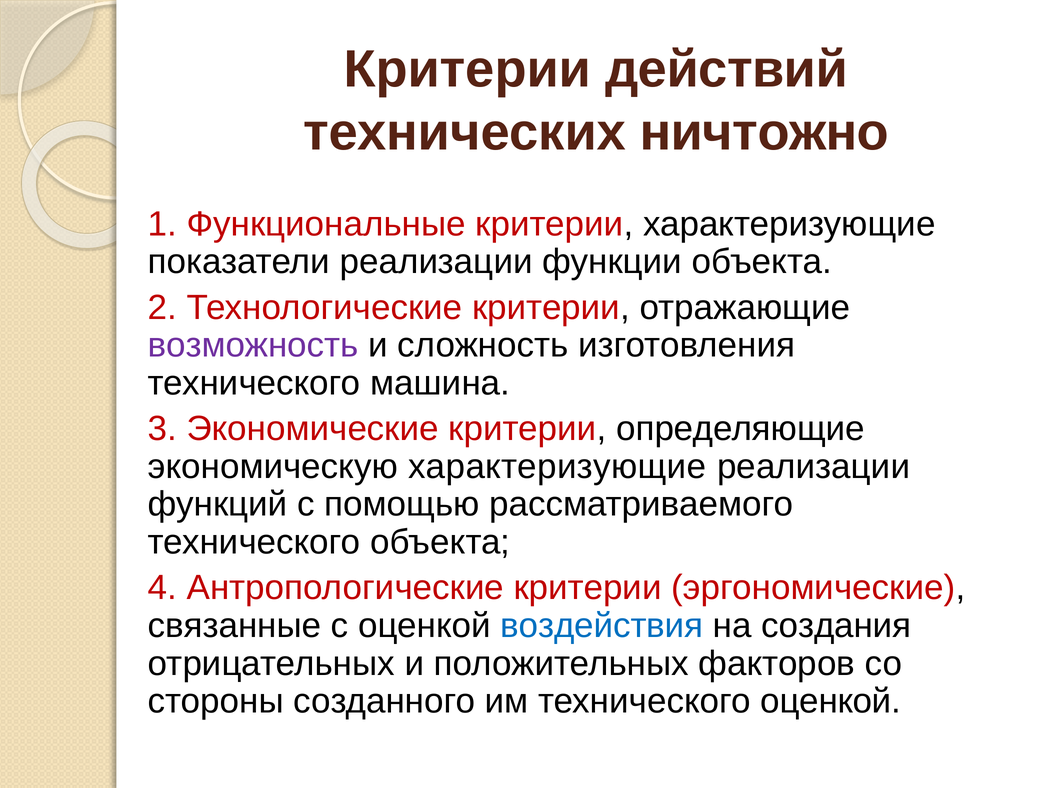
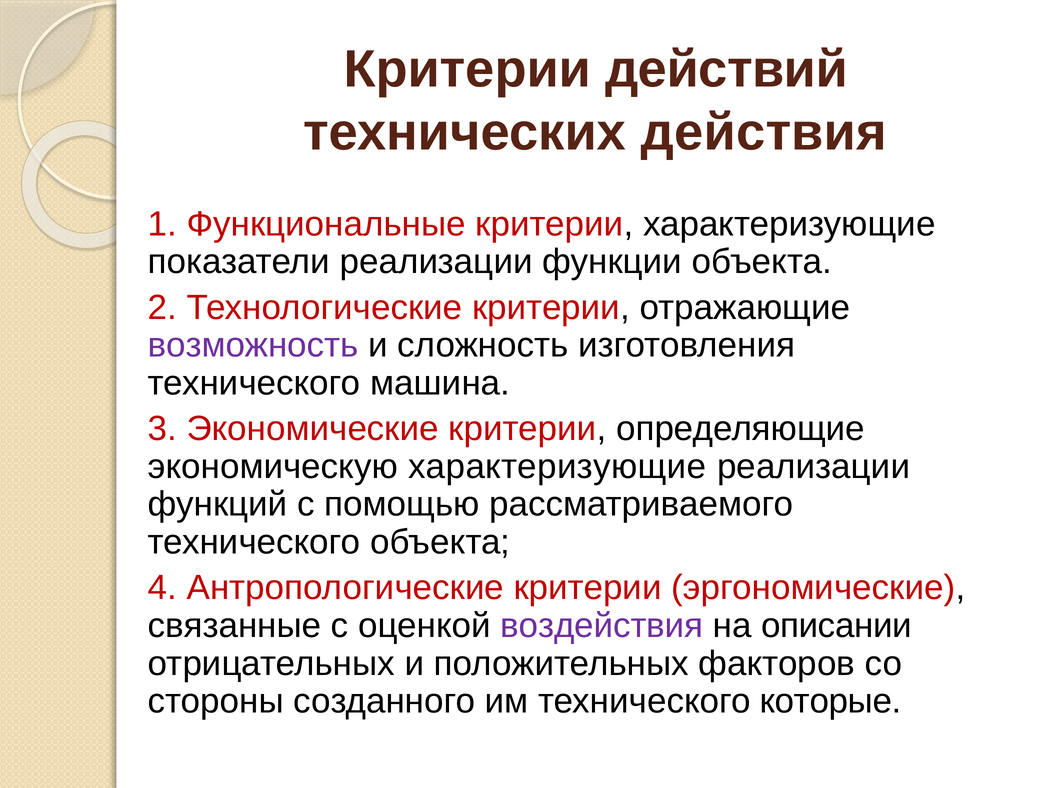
ничтожно: ничтожно -> действия (764, 132)
воздействия colour: blue -> purple (602, 625)
создания: создания -> описании (836, 625)
технического оценкой: оценкой -> которые (831, 701)
